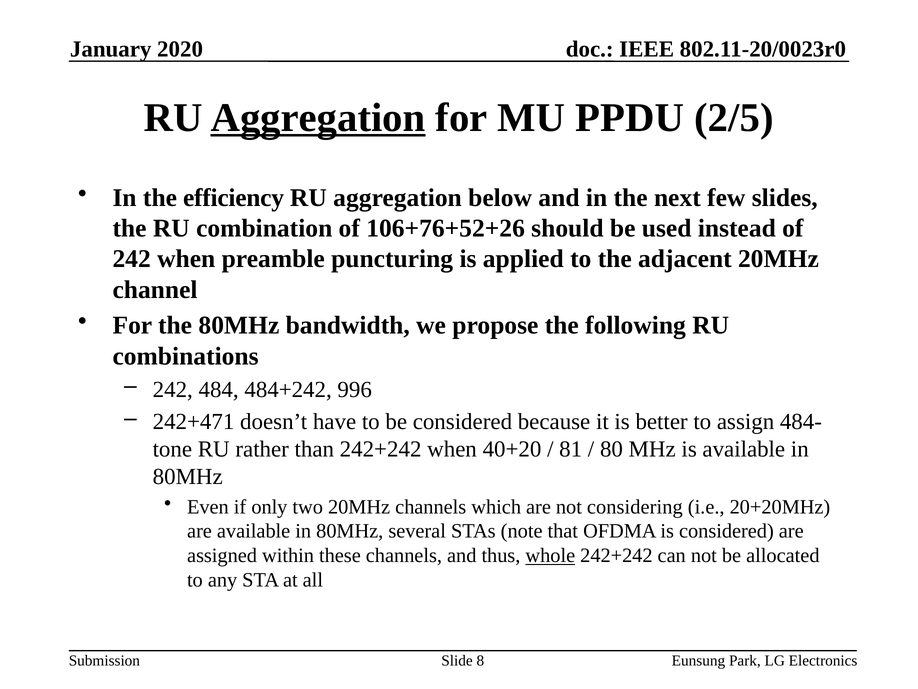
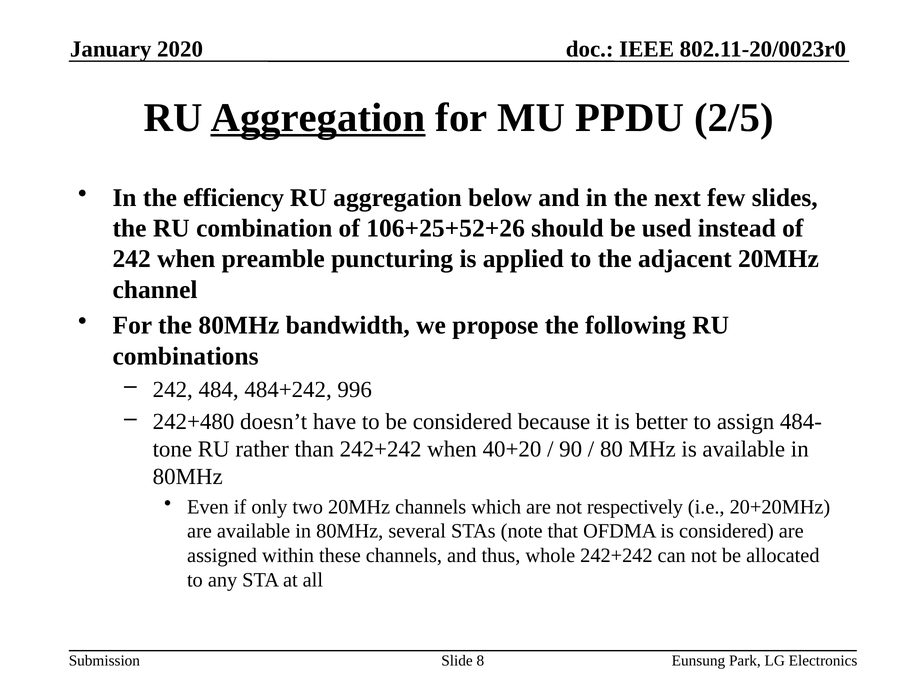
106+76+52+26: 106+76+52+26 -> 106+25+52+26 (446, 228)
242+471: 242+471 -> 242+480 (194, 421)
81: 81 -> 90 (571, 449)
considering: considering -> respectively (635, 506)
whole underline: present -> none (550, 555)
